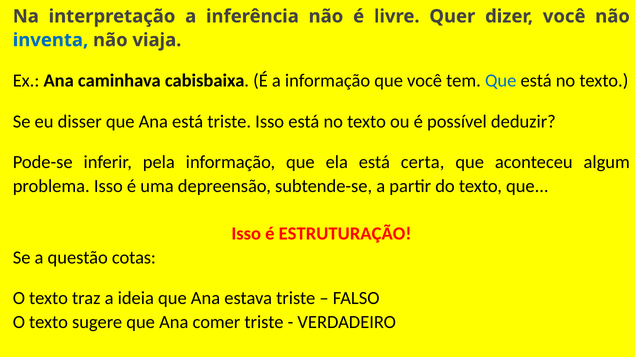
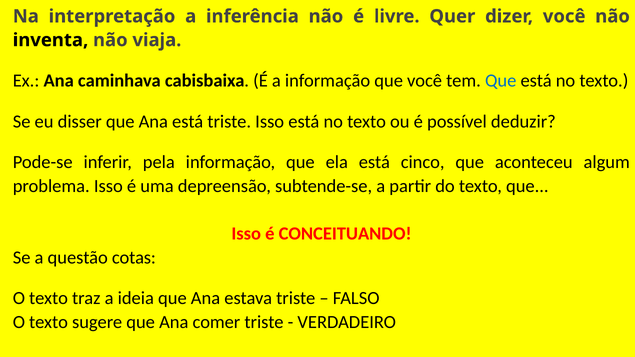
inventa colour: blue -> black (51, 40)
certa: certa -> cinco (423, 162)
ESTRUTURAÇÃO: ESTRUTURAÇÃO -> CONCEITUANDO (345, 234)
